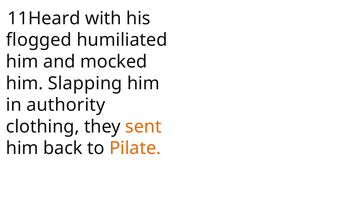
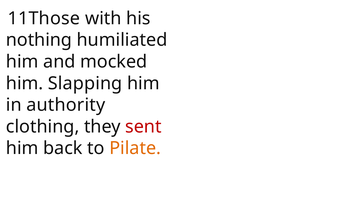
11Heard: 11Heard -> 11Those (44, 18)
flogged: flogged -> nothing (39, 40)
sent colour: orange -> red (143, 126)
